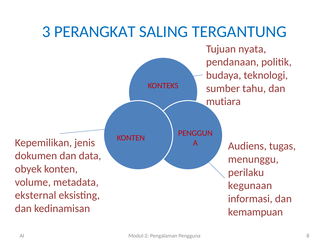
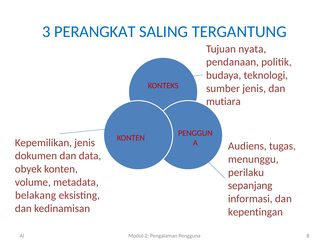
sumber tahu: tahu -> jenis (254, 88)
kegunaan: kegunaan -> sepanjang (250, 185)
eksternal: eksternal -> belakang (36, 195)
kemampuan: kemampuan -> kepentingan (255, 212)
